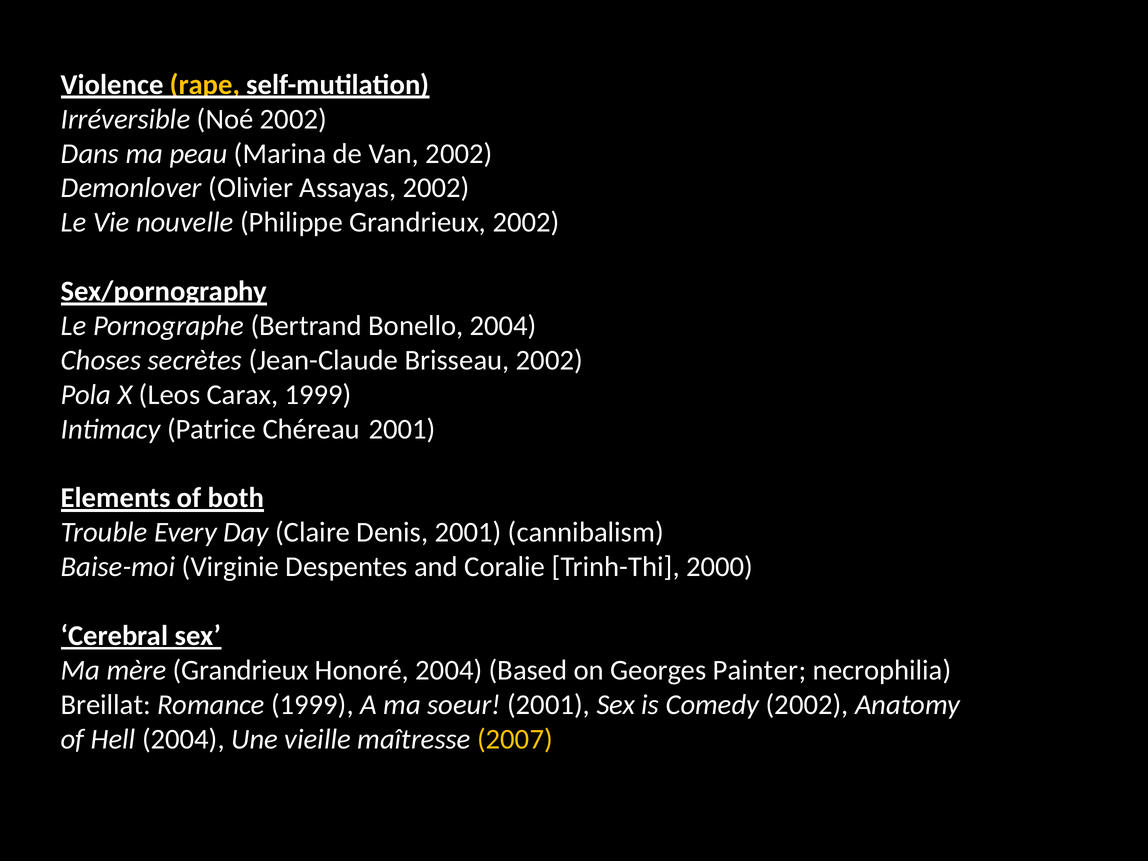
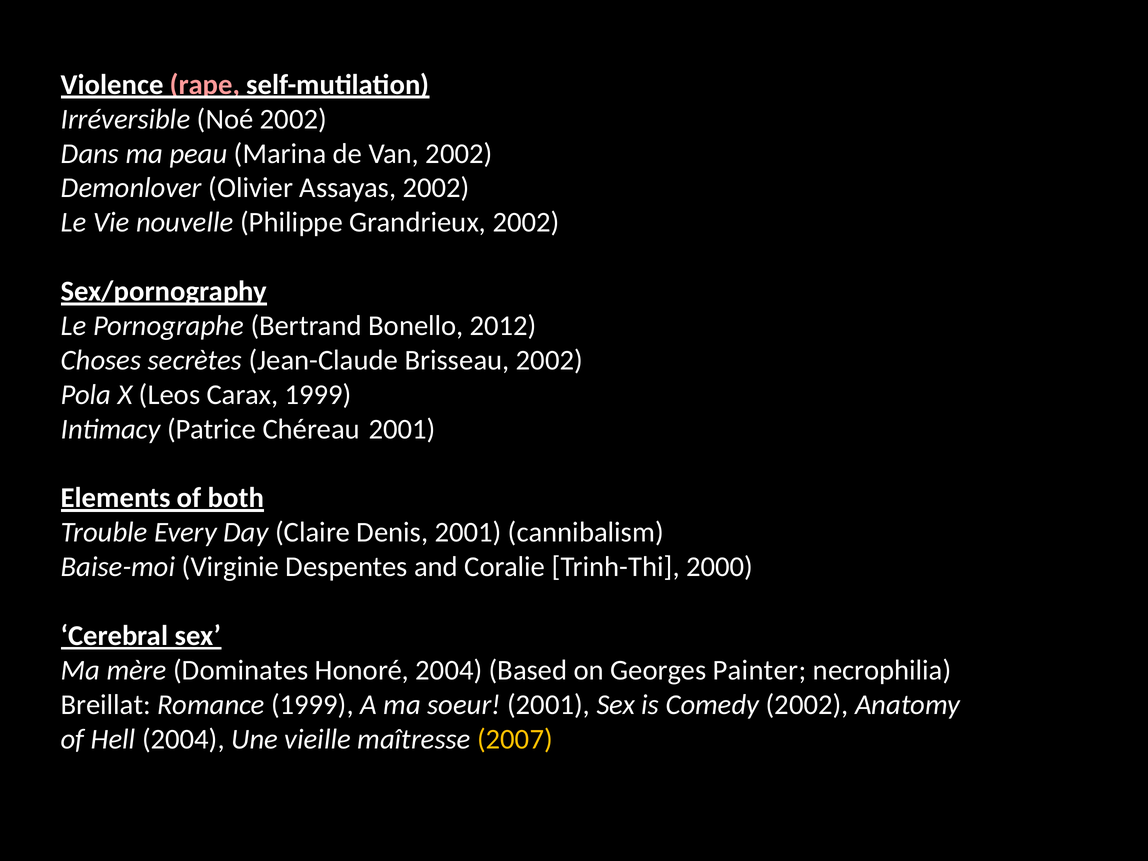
rape colour: yellow -> pink (205, 85)
Bonello 2004: 2004 -> 2012 (503, 326)
mère Grandrieux: Grandrieux -> Dominates (241, 670)
